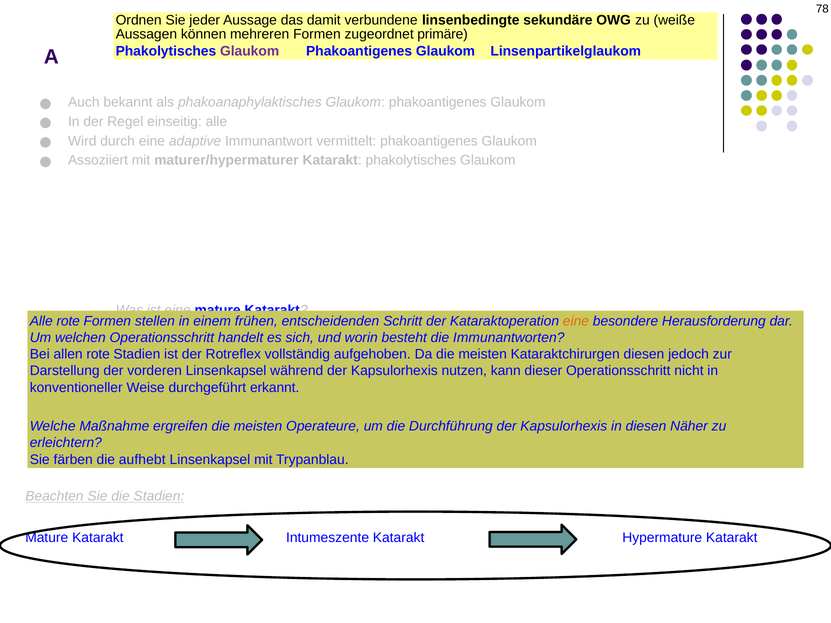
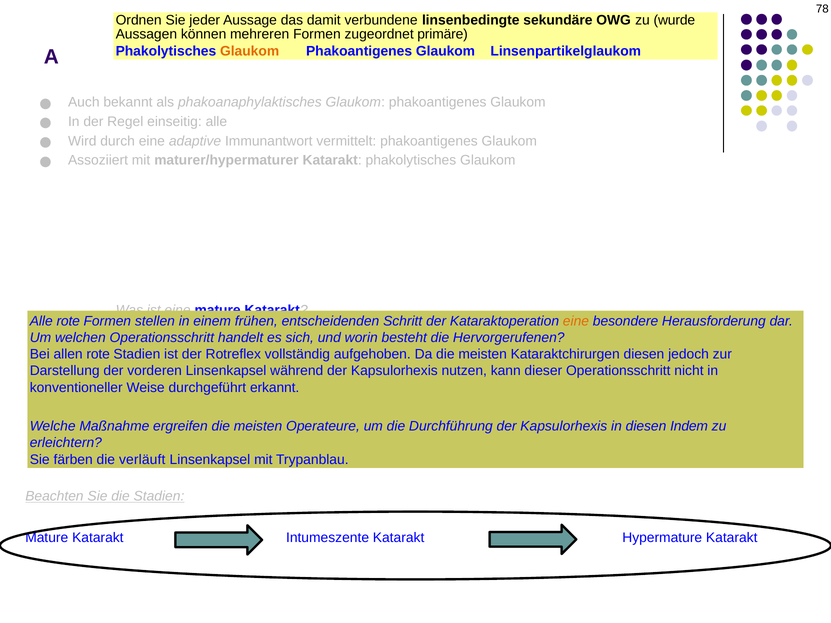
weiße: weiße -> wurde (674, 20)
Glaukom colour: purple -> orange (250, 51)
Immunantworten: Immunantworten -> Hervorgerufenen (509, 338)
Näher: Näher -> Indem (689, 426)
aufhebt: aufhebt -> verläuft (142, 460)
